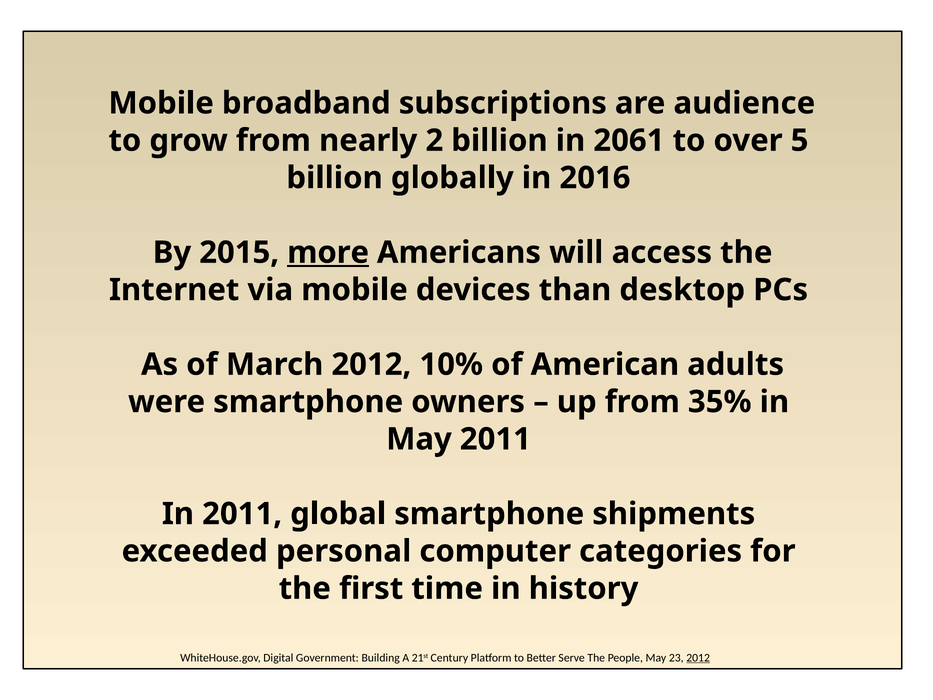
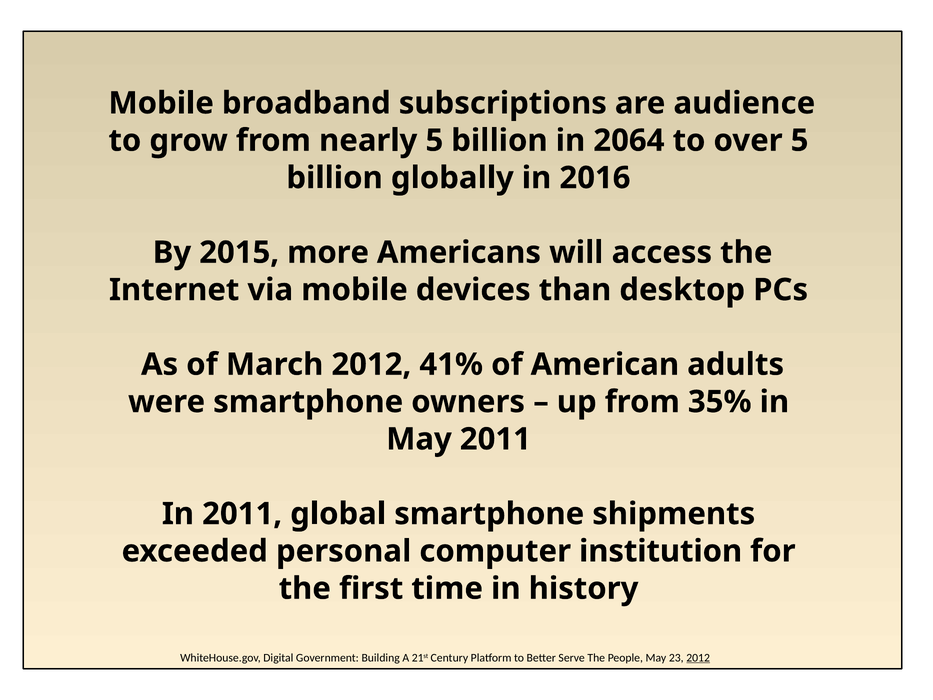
nearly 2: 2 -> 5 (434, 140)
2061: 2061 -> 2064 (629, 140)
more underline: present -> none (328, 252)
10%: 10% -> 41% (451, 364)
categories: categories -> institution (661, 551)
